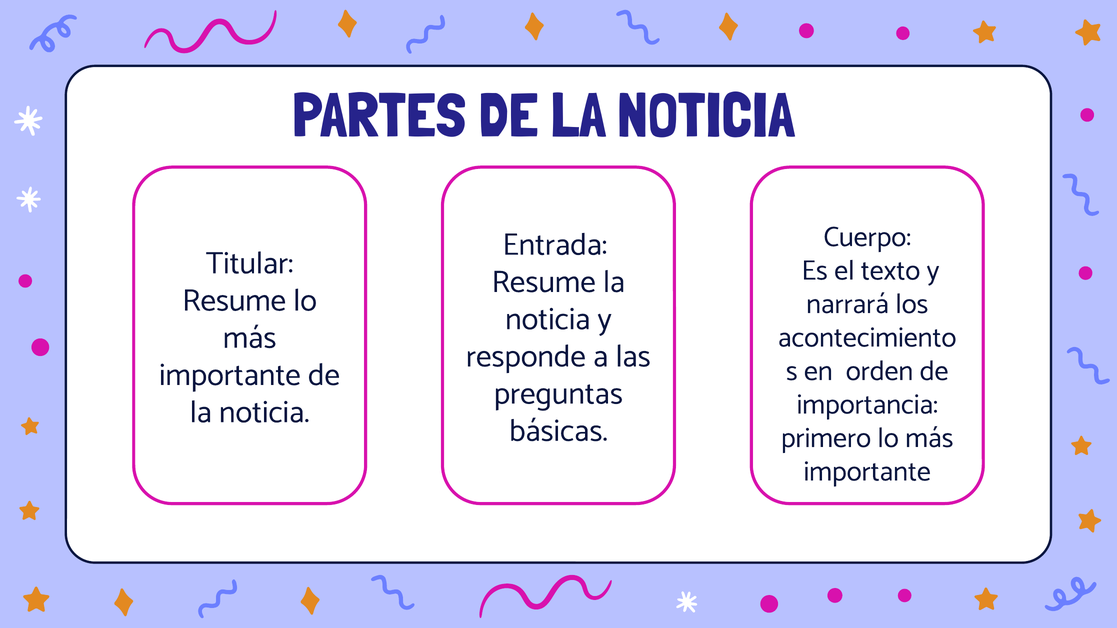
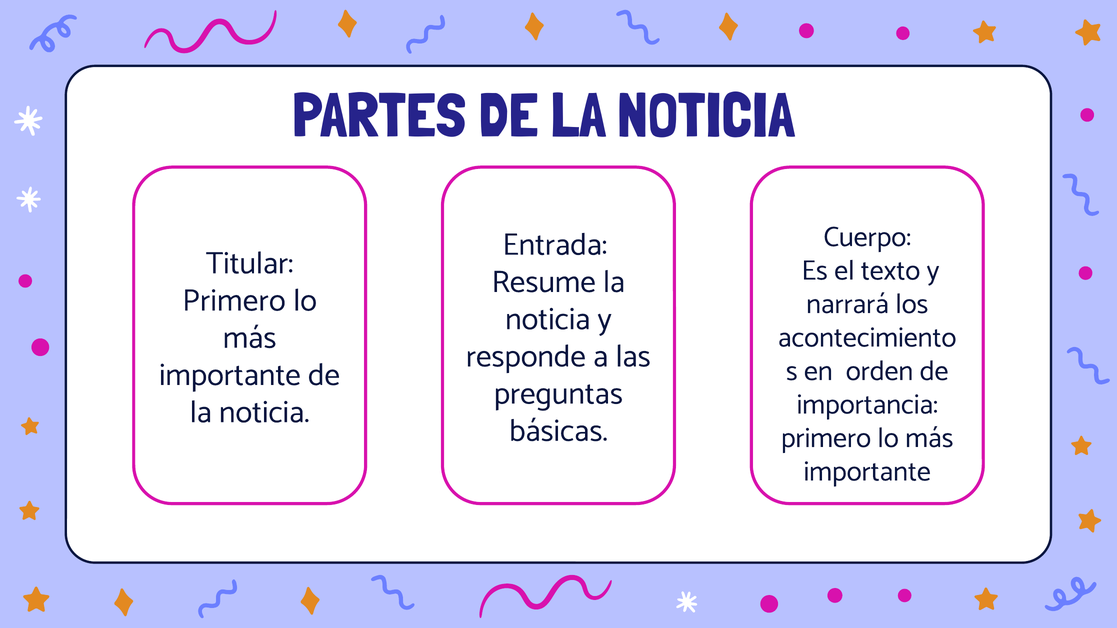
Resume: Resume -> Primero (234, 300)
